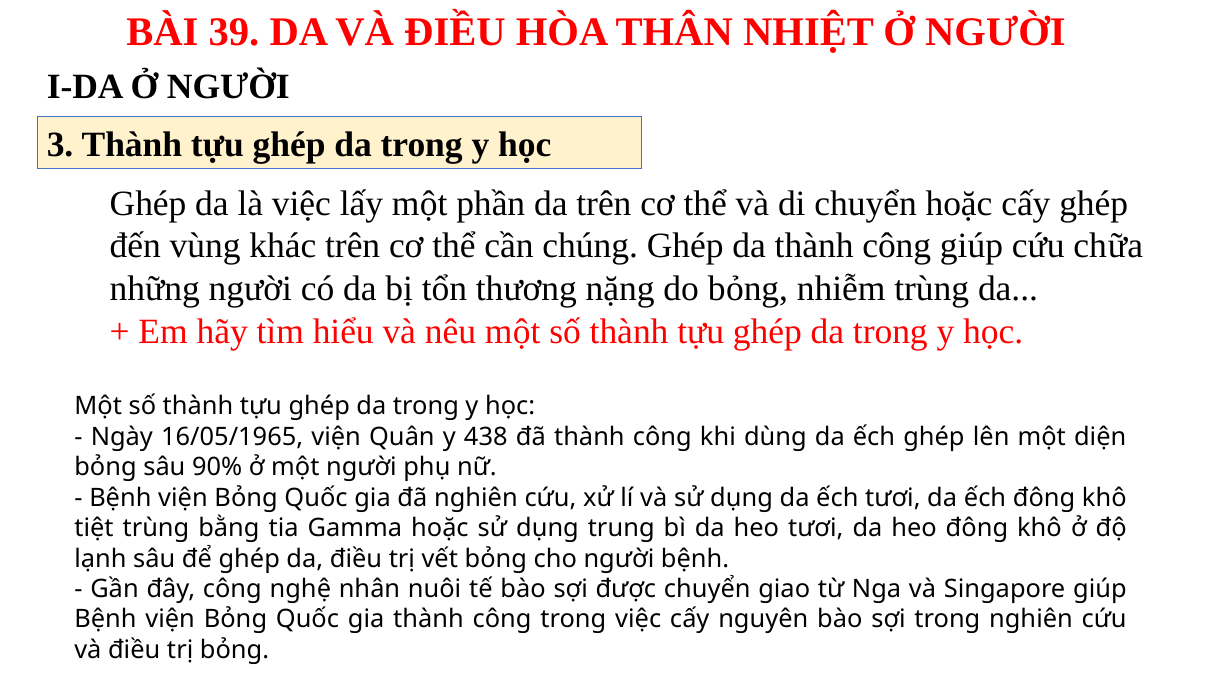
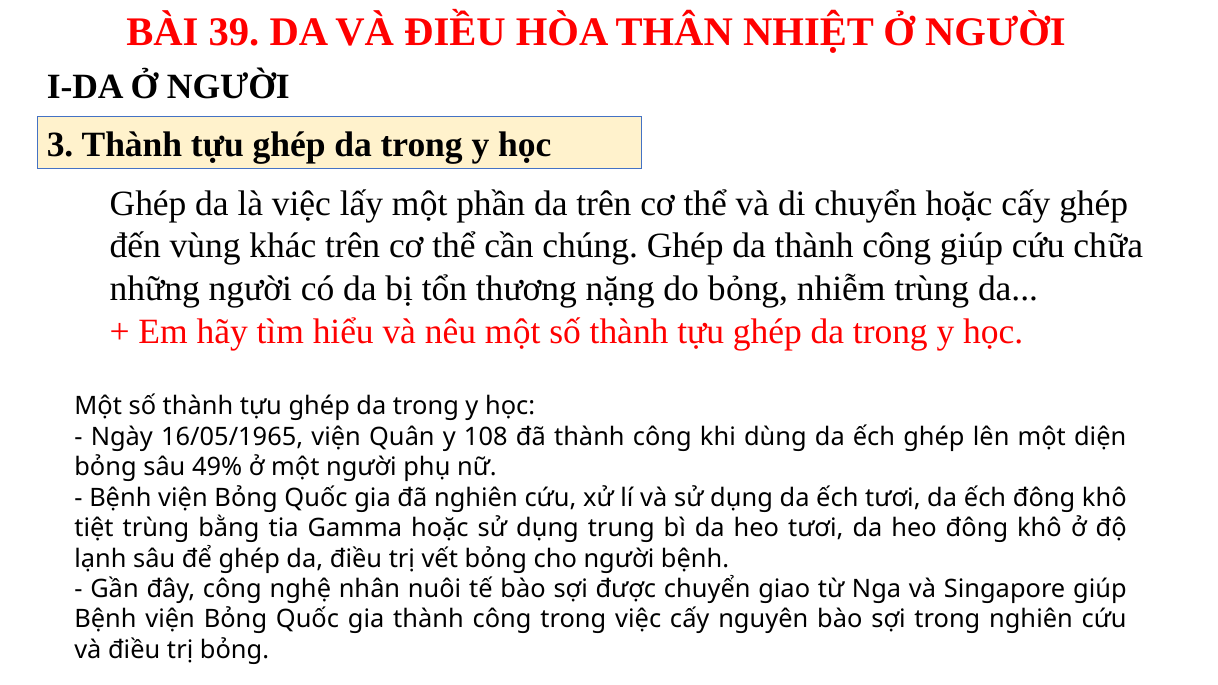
438: 438 -> 108 (486, 437)
90%: 90% -> 49% (217, 467)
